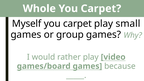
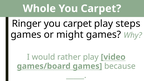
Myself: Myself -> Ringer (27, 24)
small: small -> steps (128, 24)
group: group -> might (70, 35)
